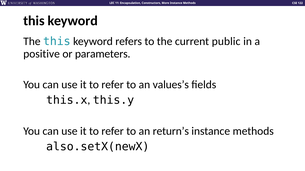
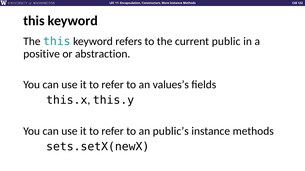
parameters: parameters -> abstraction (103, 54)
return’s: return’s -> public’s (171, 132)
also.setX(newX: also.setX(newX -> sets.setX(newX (98, 147)
